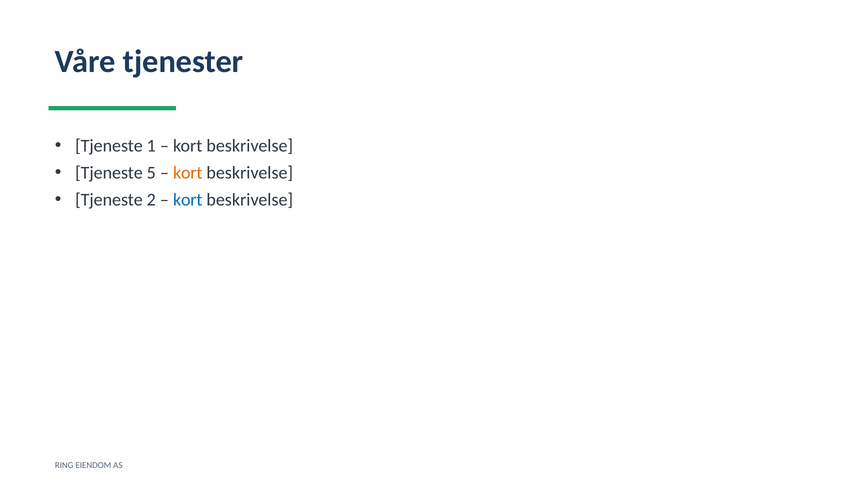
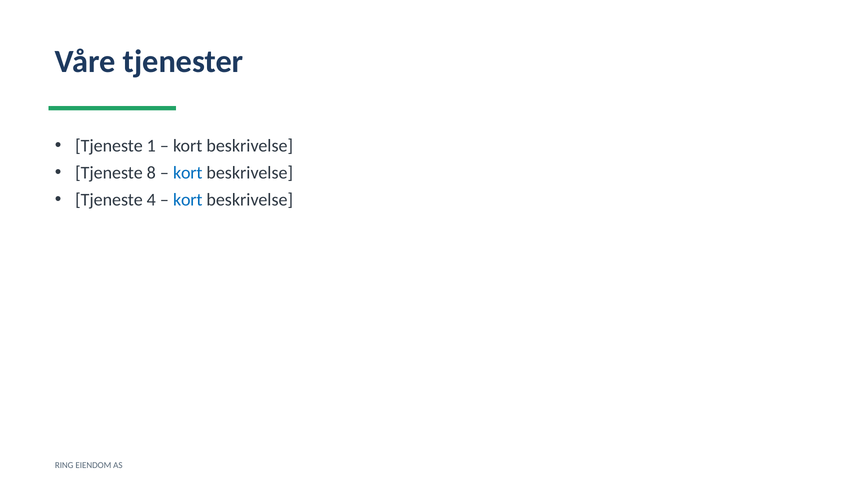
5: 5 -> 8 (151, 173)
kort colour: orange -> blue (188, 173)
2: 2 -> 4 (151, 200)
